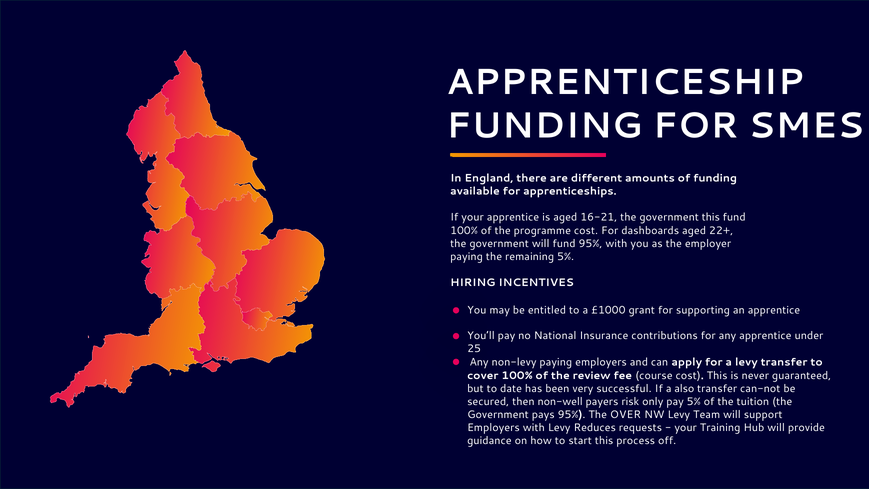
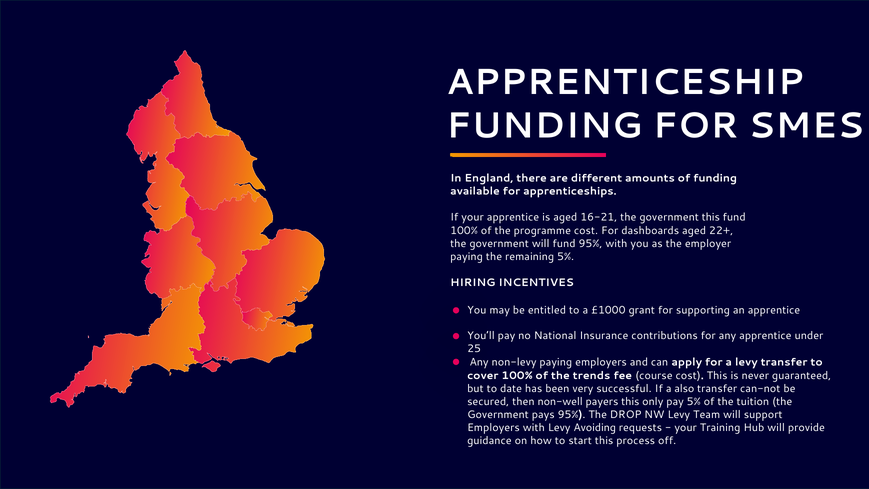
review: review -> trends (592, 375)
payers risk: risk -> this (630, 401)
OVER: OVER -> DROP (626, 414)
Reduces: Reduces -> Avoiding (595, 427)
